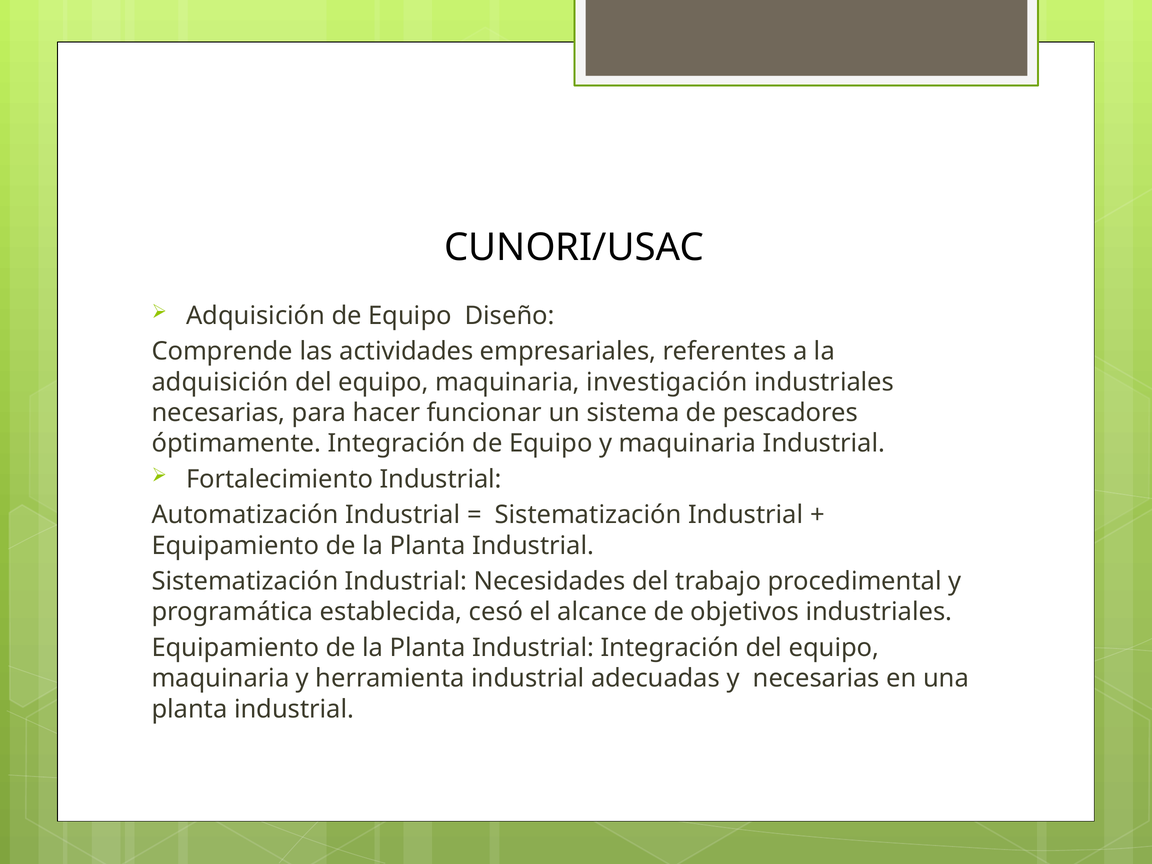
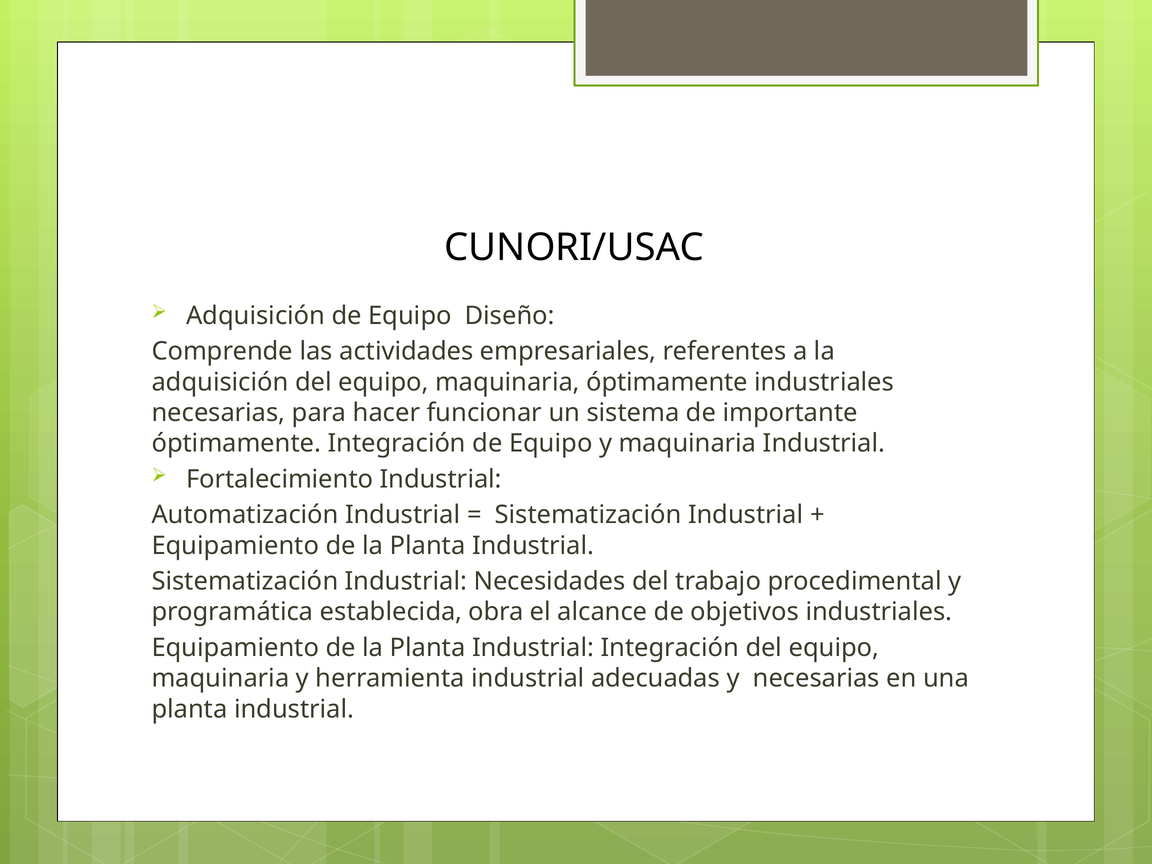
maquinaria investigación: investigación -> óptimamente (667, 382)
pescadores: pescadores -> importante (790, 413)
cesó: cesó -> obra (496, 612)
